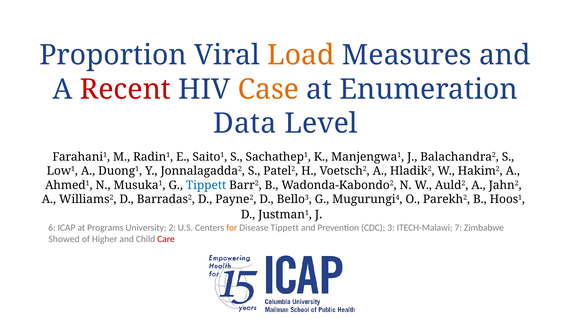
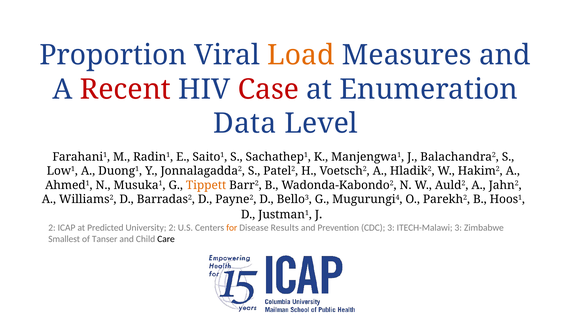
Case colour: orange -> red (268, 89)
Tippett colour: blue -> orange (206, 185)
6: 6 -> 2 (52, 228)
Programs: Programs -> Predicted (105, 228)
Disease Tippett: Tippett -> Results (285, 228)
ITECH-Malawi 7: 7 -> 3 (458, 228)
Showed: Showed -> Smallest (64, 239)
Higher: Higher -> Tanser (105, 239)
Care colour: red -> black (166, 239)
